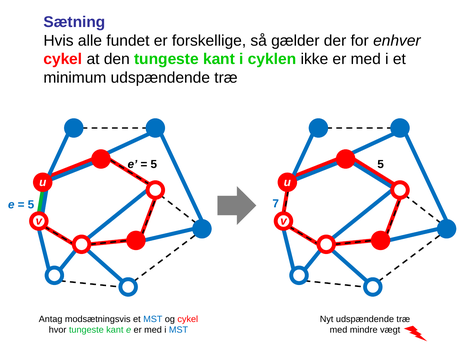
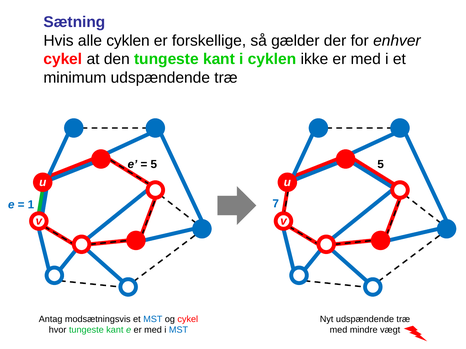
alle fundet: fundet -> cyklen (128, 41)
5: 5 -> 1 (31, 205)
